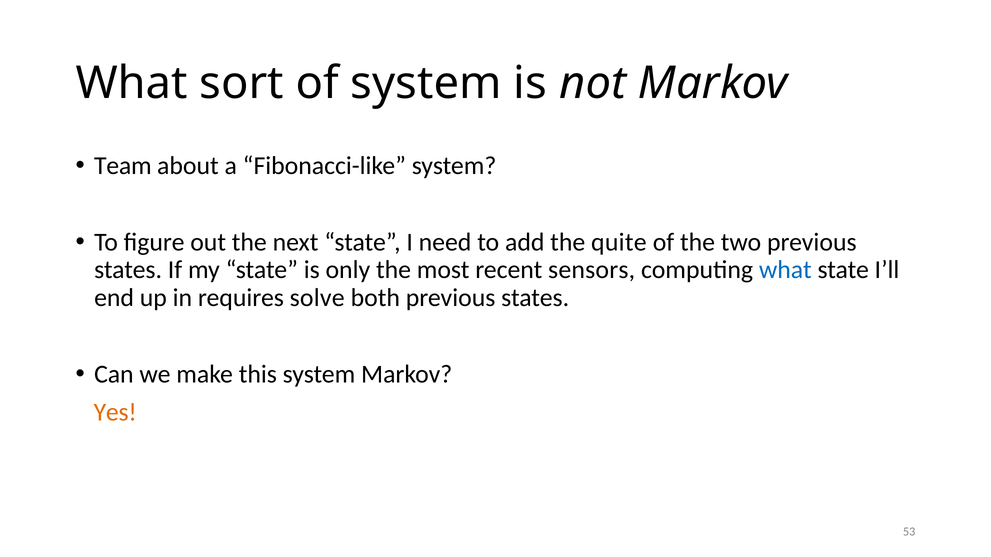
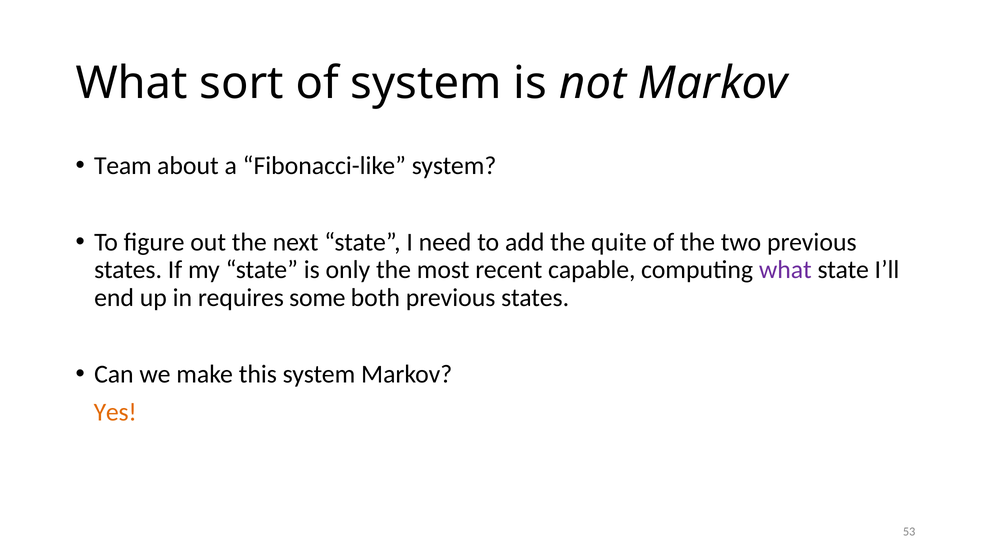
sensors: sensors -> capable (592, 270)
what colour: blue -> purple (785, 270)
solve: solve -> some (317, 298)
